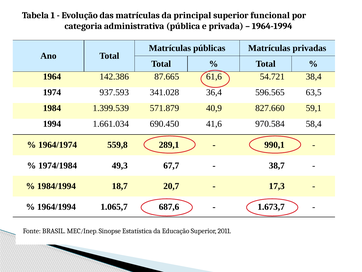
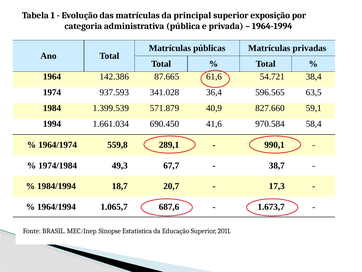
funcional: funcional -> exposição (270, 15)
